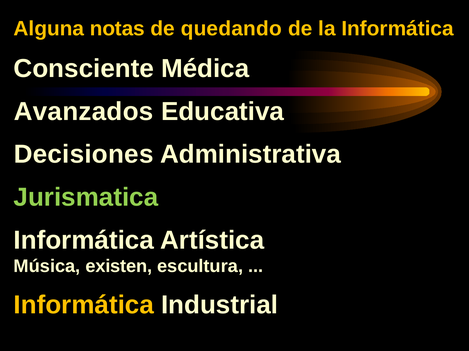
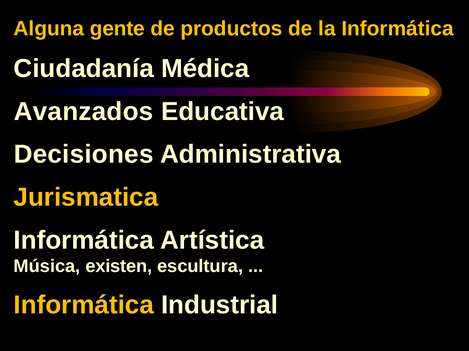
notas: notas -> gente (117, 29)
quedando: quedando -> productos (231, 29)
Consciente: Consciente -> Ciudadanía (84, 69)
Jurismatica colour: light green -> yellow (86, 198)
